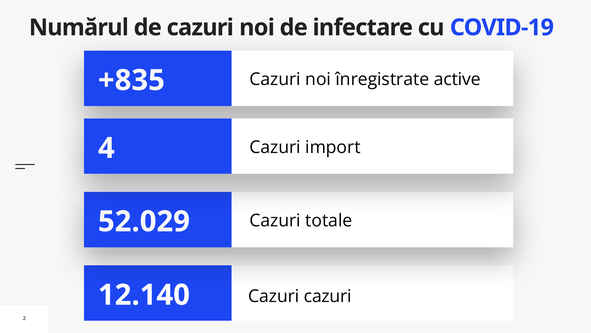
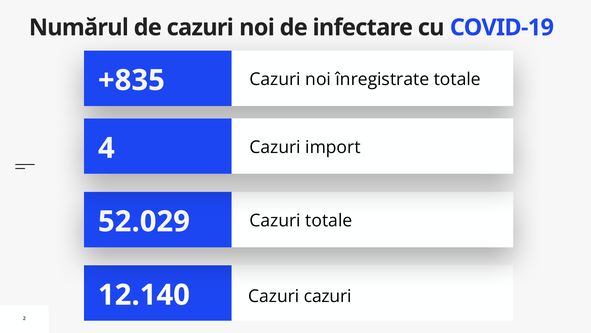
înregistrate active: active -> totale (457, 79)
